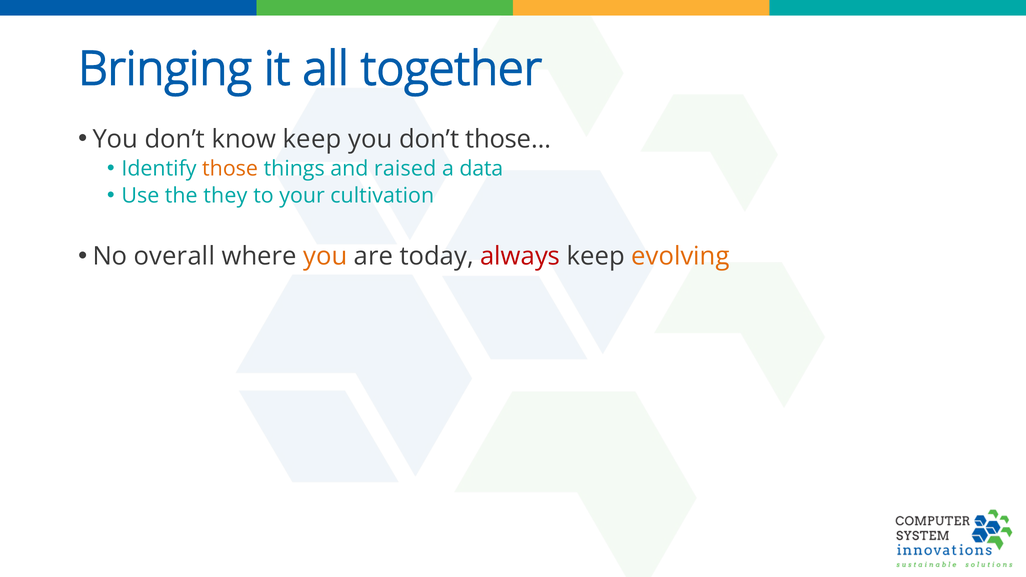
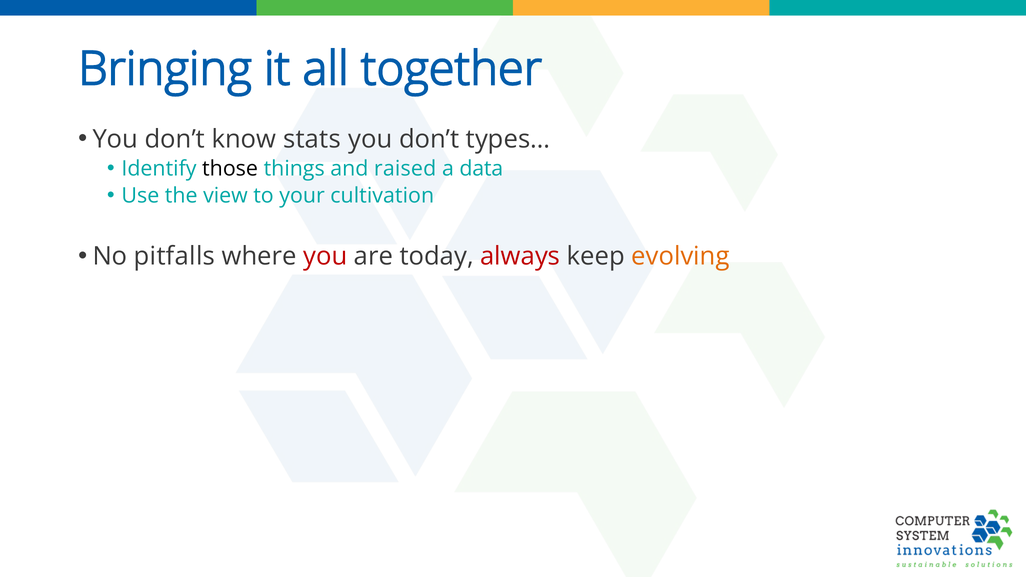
know keep: keep -> stats (312, 139)
those…: those… -> types… (508, 139)
those colour: orange -> black (230, 169)
they: they -> view (225, 196)
overall: overall -> pitfalls (174, 256)
you colour: orange -> red (325, 256)
